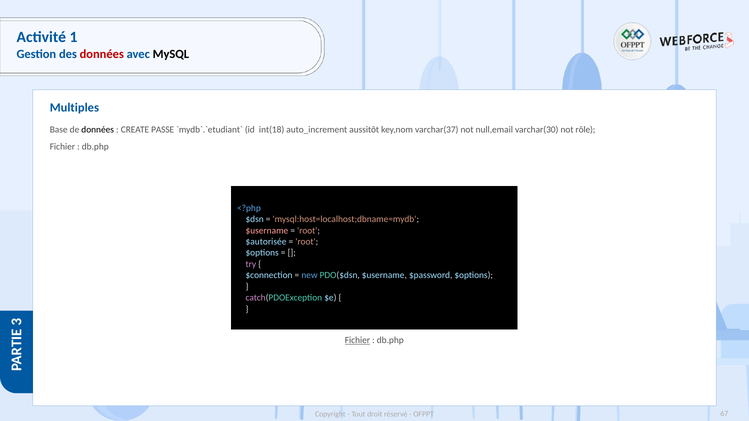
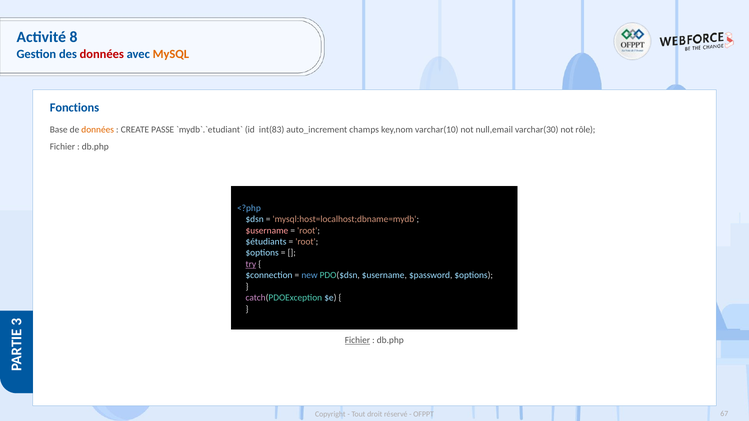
1: 1 -> 8 (74, 37)
MySQL colour: black -> orange (171, 54)
Multiples: Multiples -> Fonctions (74, 108)
données colour: black -> orange (98, 130)
int(18: int(18 -> int(83 (272, 130)
aussitôt: aussitôt -> champs (364, 130)
varchar(37: varchar(37 -> varchar(10 (437, 130)
$autorisée: $autorisée -> $étudiants (266, 242)
try underline: none -> present (251, 264)
